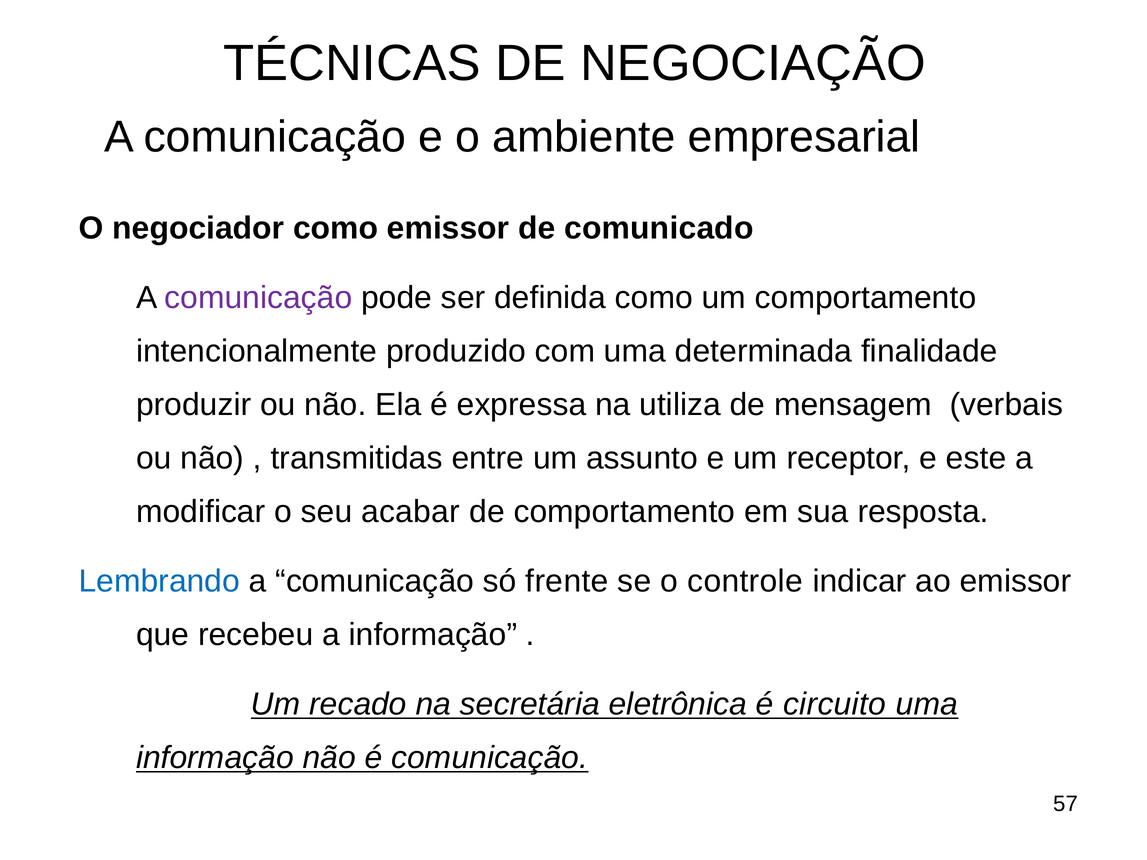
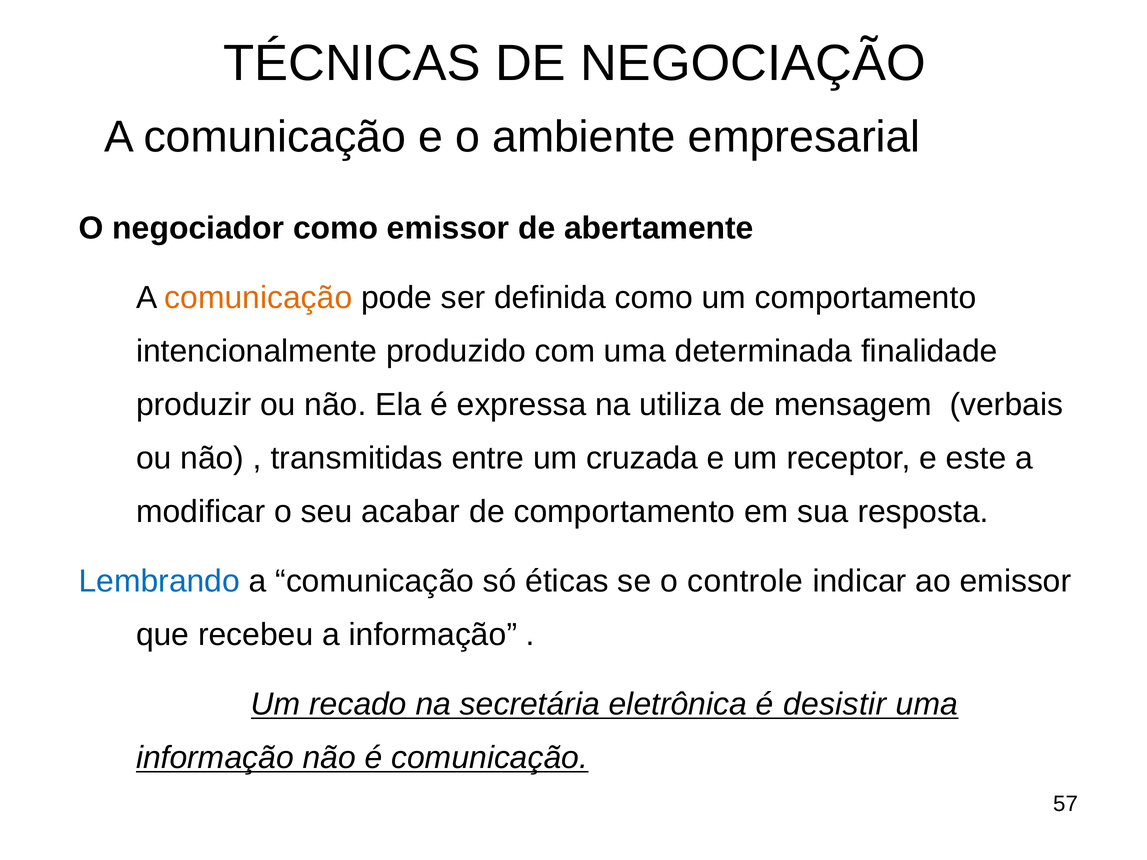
comunicado: comunicado -> abertamente (659, 228)
comunicação colour: purple -> orange (258, 298)
assunto: assunto -> cruzada (642, 458)
frente: frente -> éticas (567, 581)
circuito: circuito -> desistir (835, 704)
